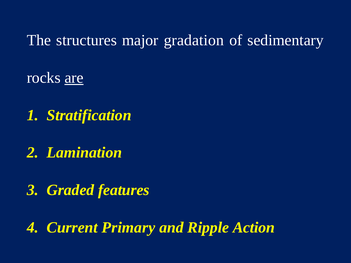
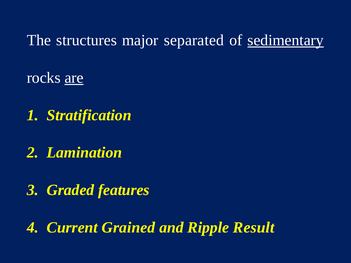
gradation: gradation -> separated (194, 40)
sedimentary underline: none -> present (286, 40)
Primary: Primary -> Grained (128, 228)
Action: Action -> Result (254, 228)
